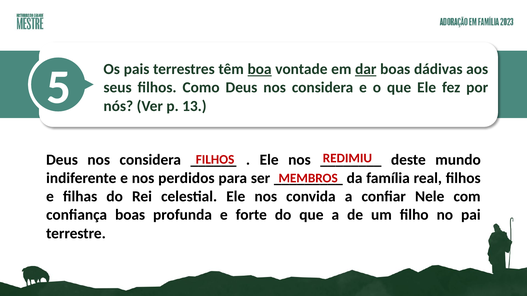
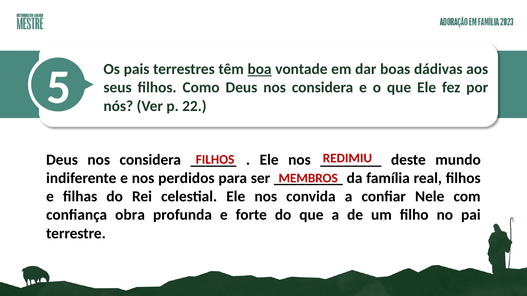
dar underline: present -> none (366, 69)
13: 13 -> 22 (194, 106)
confiança boas: boas -> obra (130, 215)
